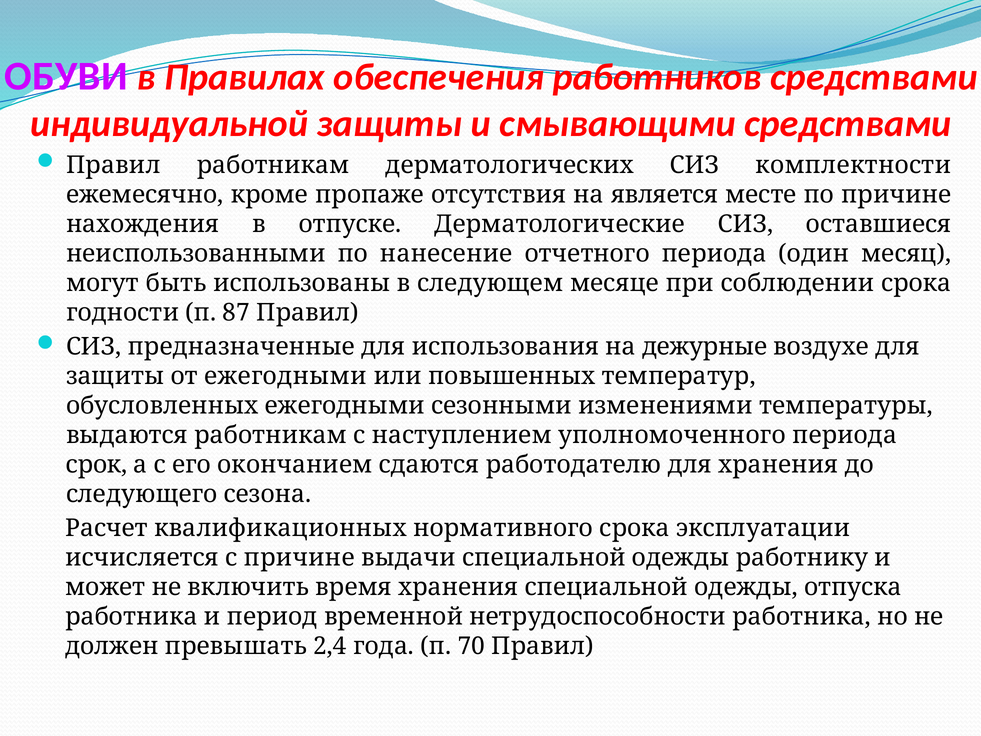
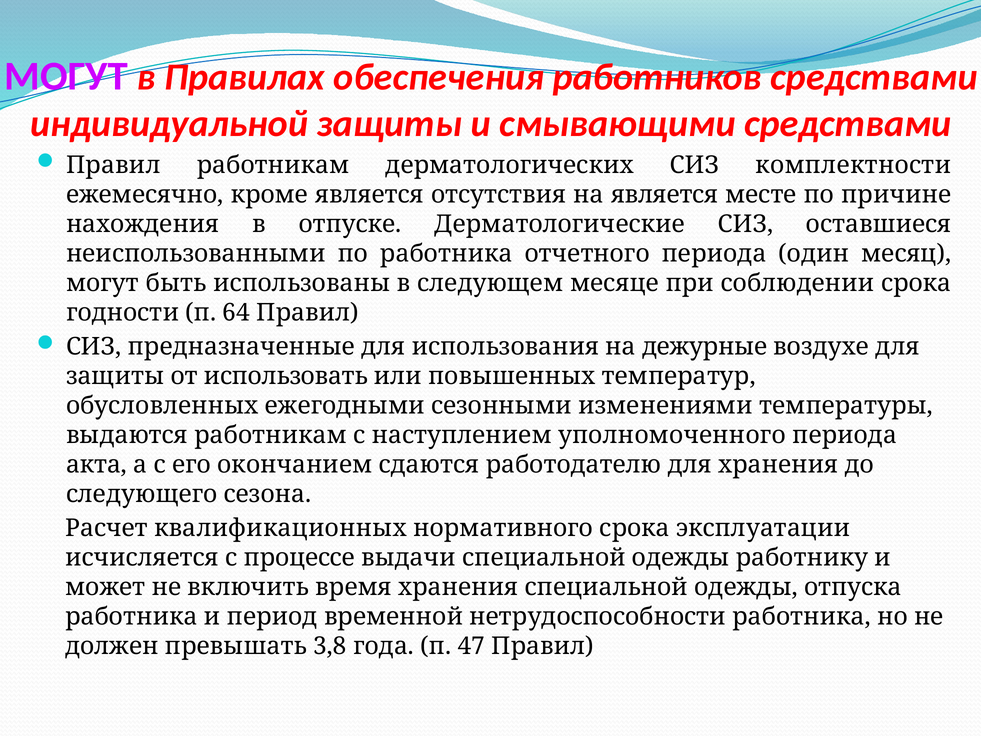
ОБУВИ: ОБУВИ -> МОГУТ (66, 76)
кроме пропаже: пропаже -> является (370, 195)
по нанесение: нанесение -> работника (446, 253)
87: 87 -> 64 (236, 312)
от ежегодными: ежегодными -> использовать (286, 376)
срок: срок -> акта (97, 464)
с причине: причине -> процессе (299, 558)
2,4: 2,4 -> 3,8 (330, 646)
70: 70 -> 47 (471, 646)
